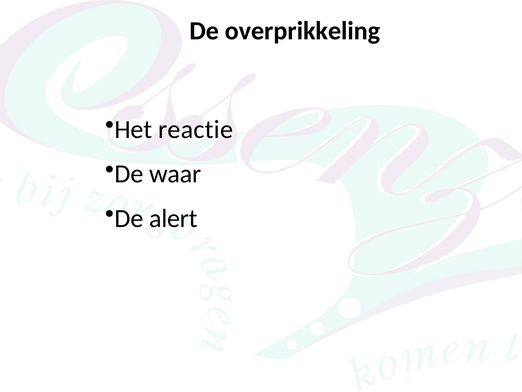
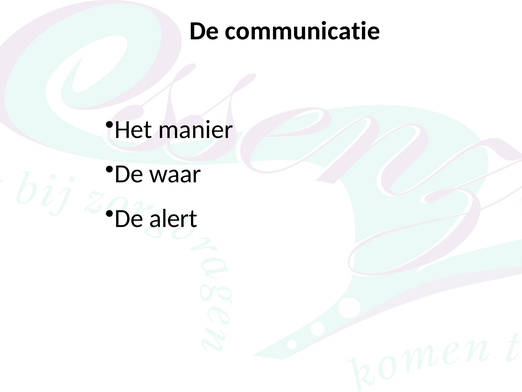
overprikkeling: overprikkeling -> communicatie (303, 31)
reactie: reactie -> manier (196, 129)
